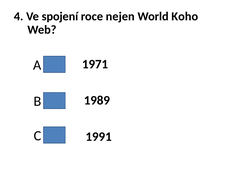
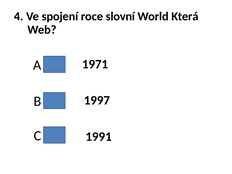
nejen: nejen -> slovní (120, 16)
Koho: Koho -> Která (185, 16)
1989: 1989 -> 1997 (97, 100)
